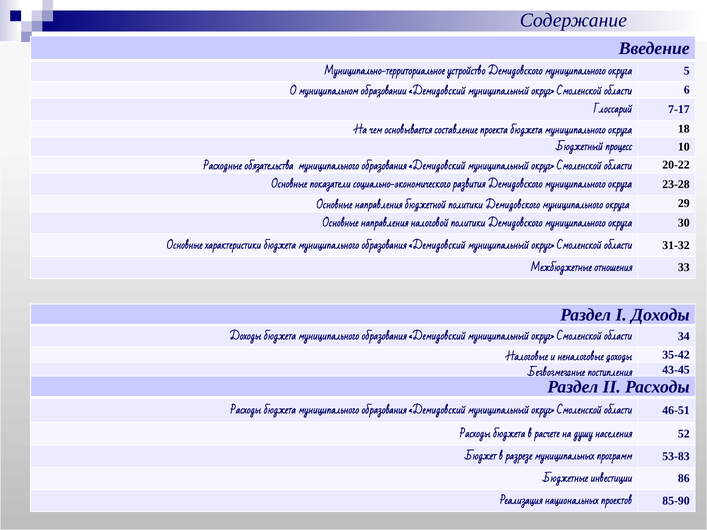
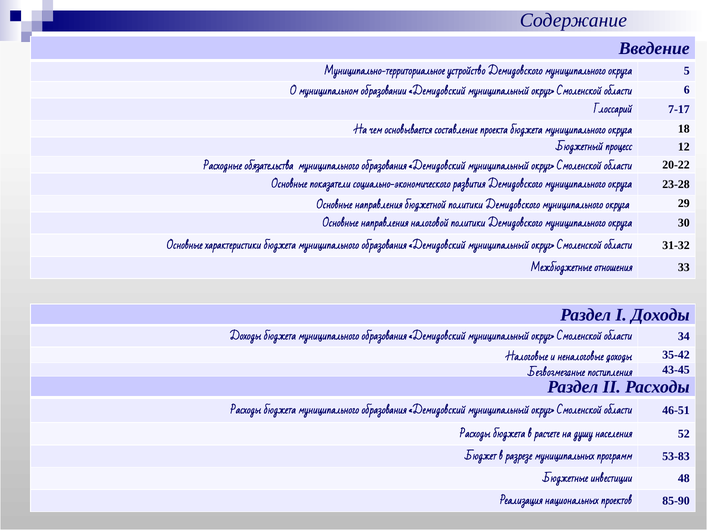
10: 10 -> 12 (684, 147)
86: 86 -> 48 (684, 479)
